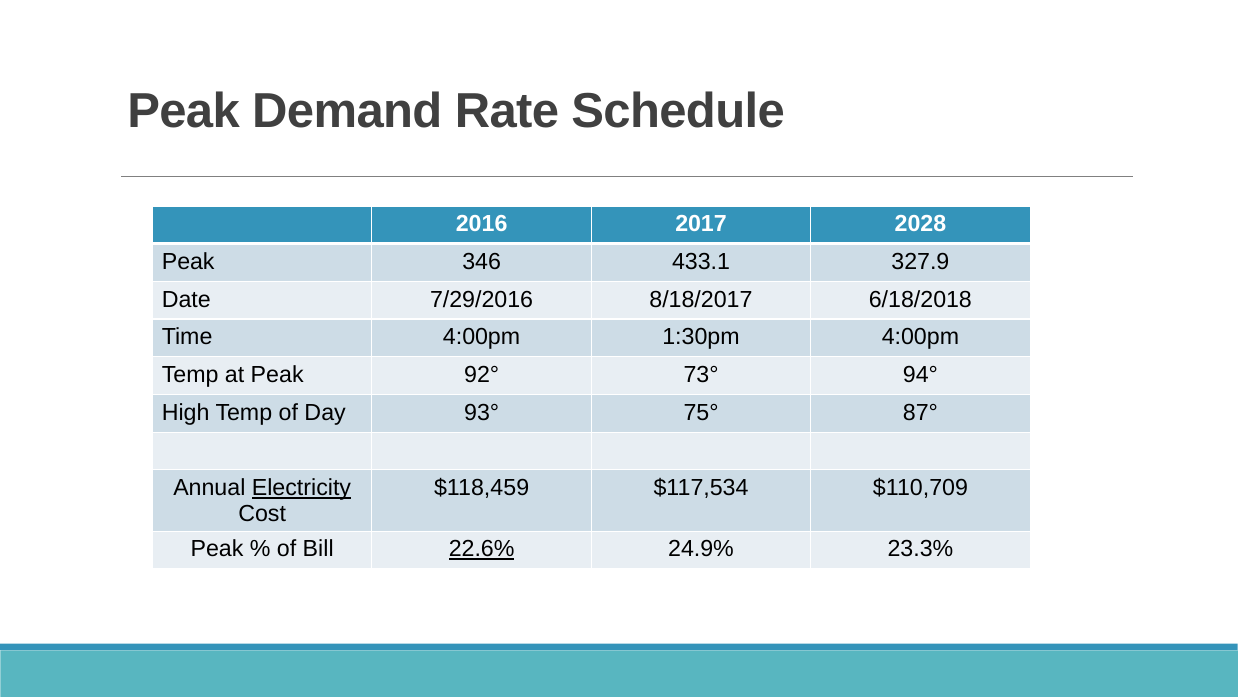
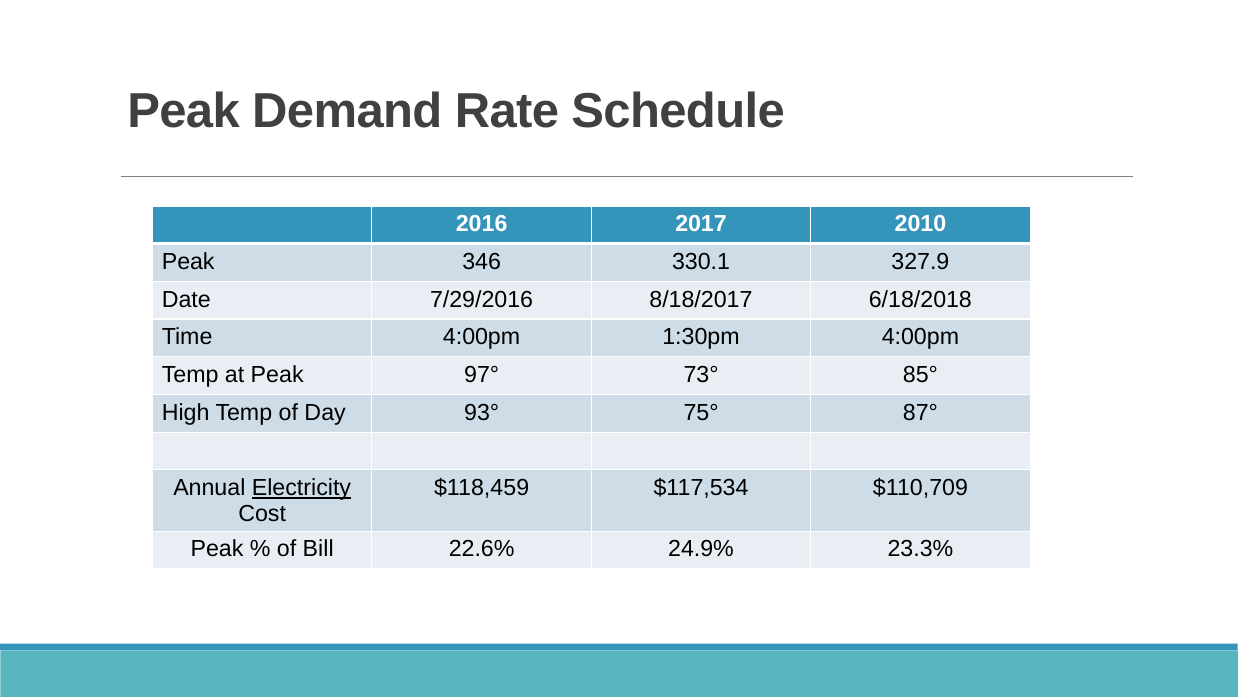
2028: 2028 -> 2010 (920, 224)
433.1: 433.1 -> 330.1 (701, 261)
92°: 92° -> 97° (482, 374)
94°: 94° -> 85° (920, 374)
22.6% underline: present -> none (482, 549)
